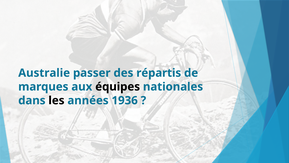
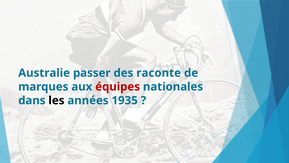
répartis: répartis -> raconte (159, 73)
équipes colour: black -> red (118, 86)
1936: 1936 -> 1935 (125, 100)
